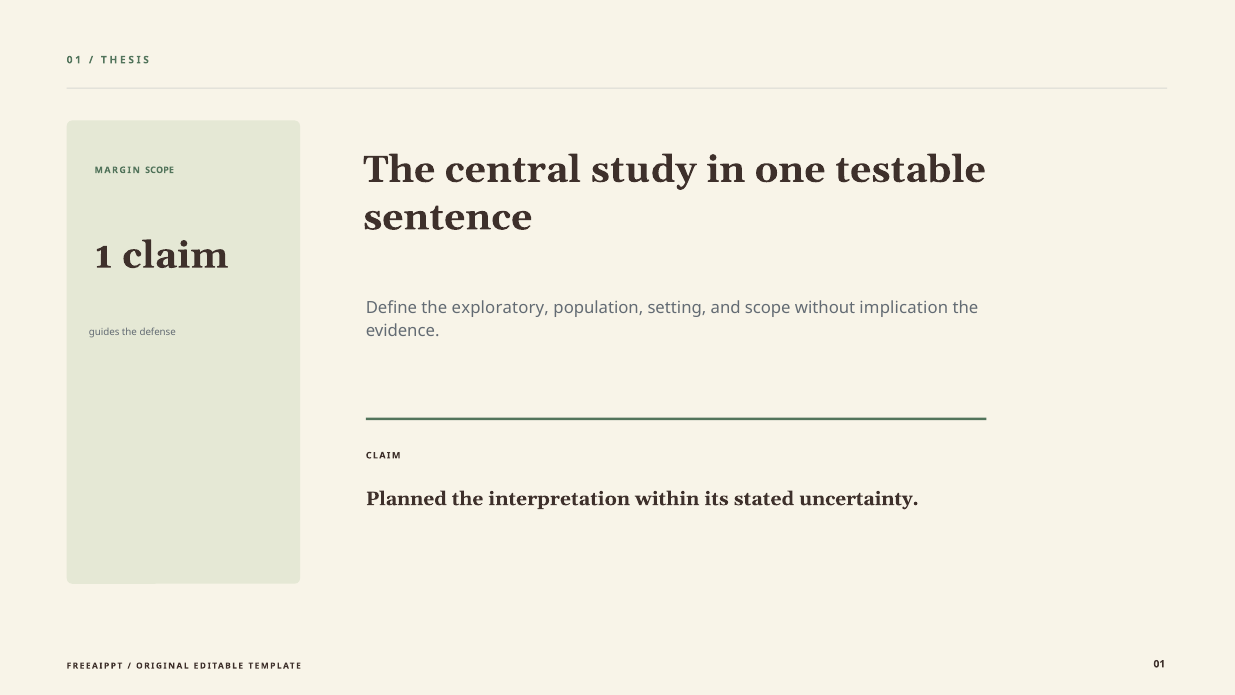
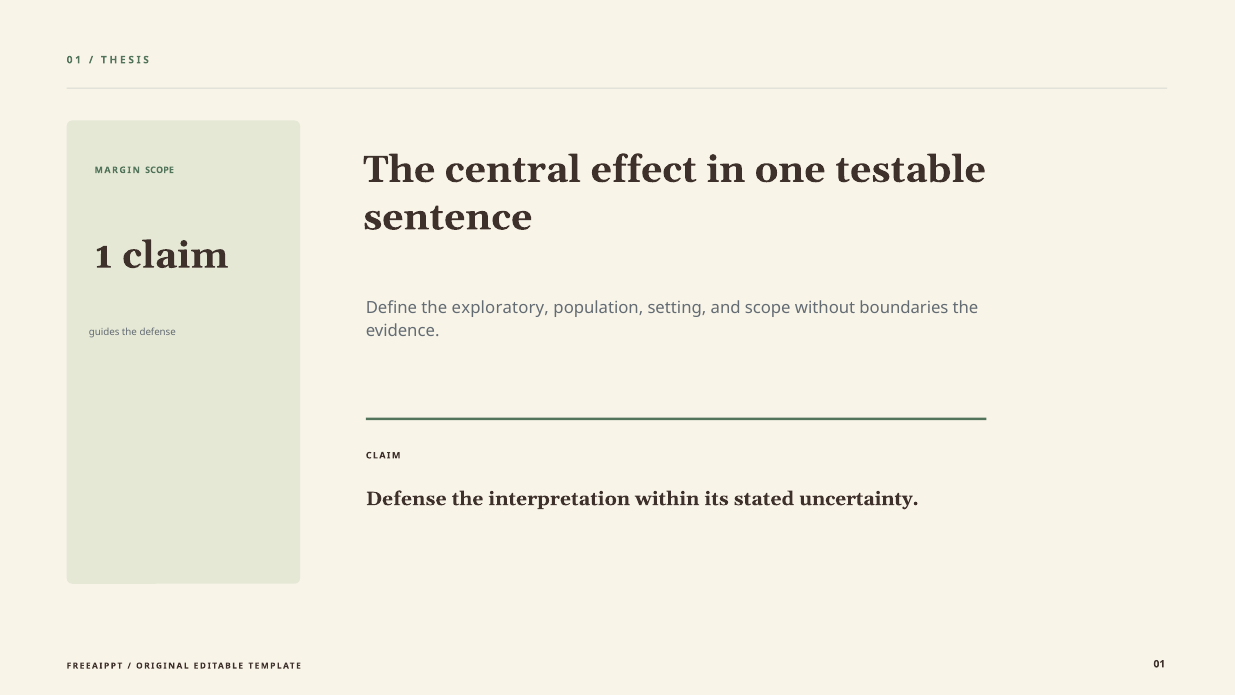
study: study -> effect (644, 169)
implication: implication -> boundaries (904, 308)
Planned: Planned -> Defense (406, 499)
